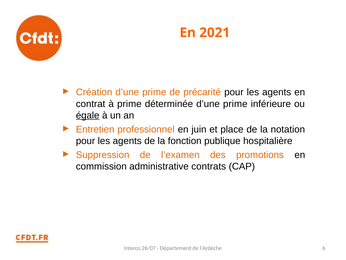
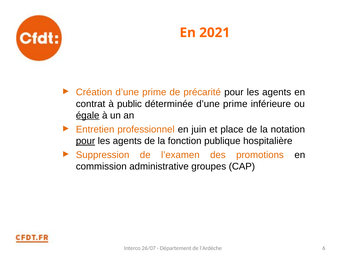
à prime: prime -> public (129, 104)
pour underline: none -> present (86, 141)
contrats: contrats -> groupes (209, 166)
